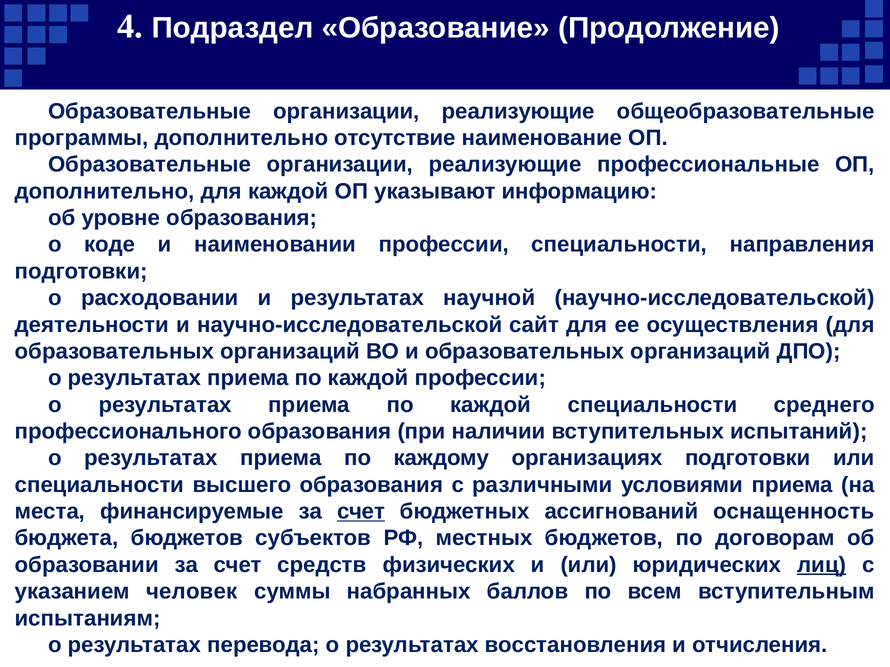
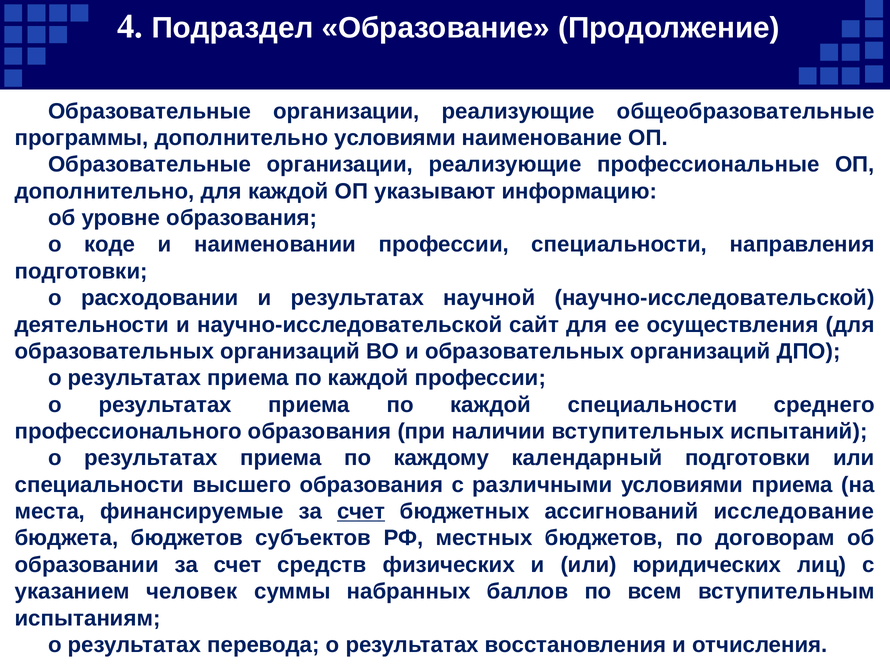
дополнительно отсутствие: отсутствие -> условиями (395, 138)
организациях: организациях -> календарный (587, 458)
оснащенность: оснащенность -> исследование (794, 512)
лиц underline: present -> none (822, 565)
